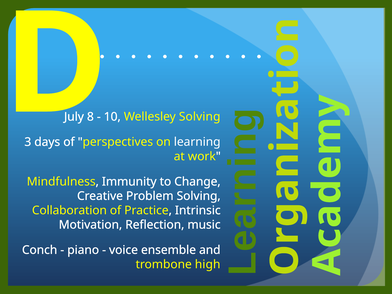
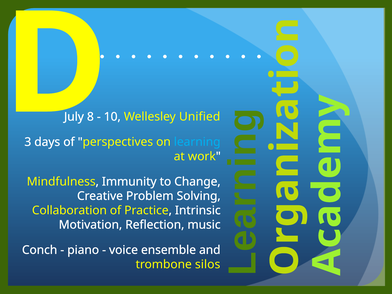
Wellesley Solving: Solving -> Unified (200, 117)
learning colour: white -> light blue (197, 142)
high: high -> silos (208, 264)
